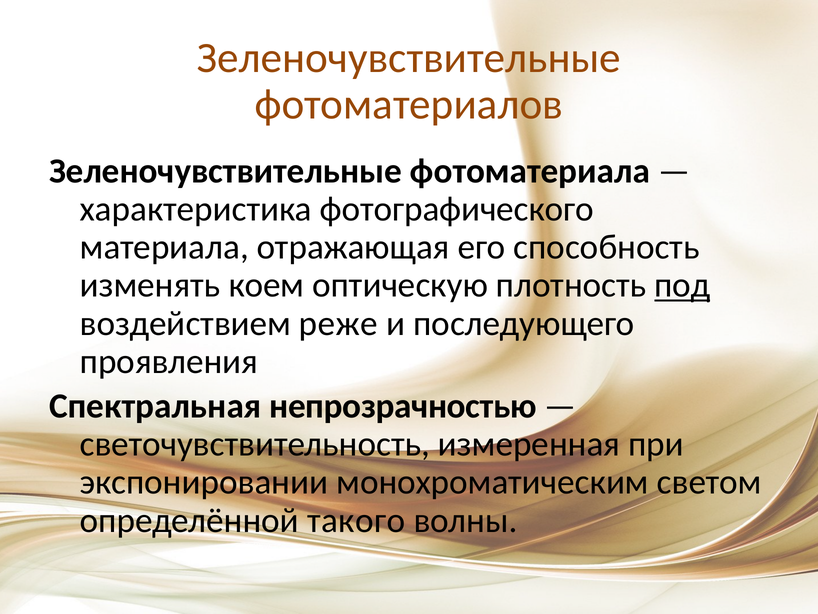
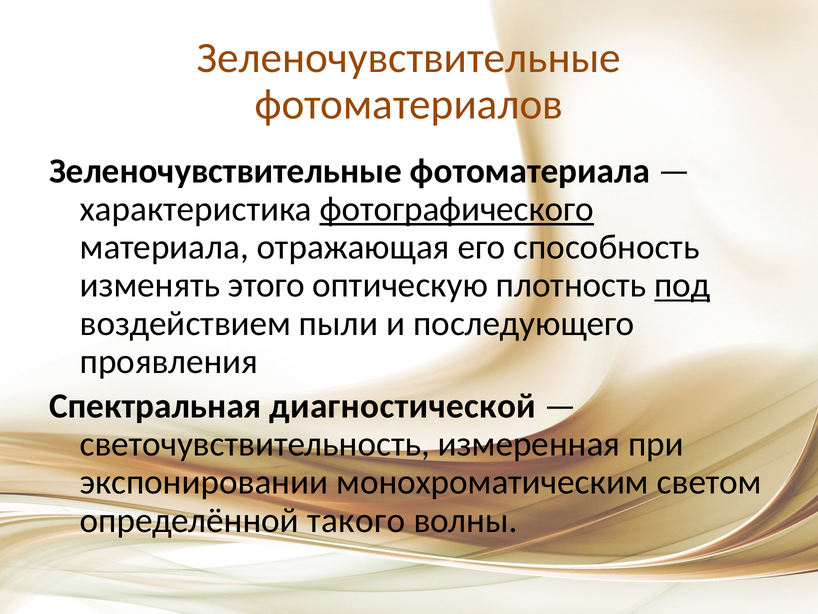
фотографического underline: none -> present (457, 209)
коем: коем -> этого (266, 285)
реже: реже -> пыли (338, 323)
непрозрачностью: непрозрачностью -> диагностической (403, 406)
